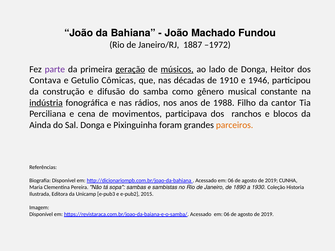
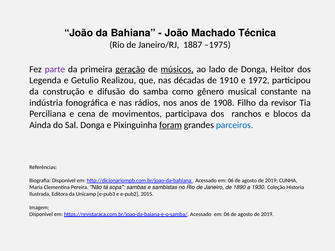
Fundou: Fundou -> Técnica (257, 33)
–1972: –1972 -> –1975 (217, 45)
Contava: Contava -> Legenda (45, 81)
Cômicas: Cômicas -> Realizou (119, 81)
1946: 1946 -> 1972 (259, 81)
indústria underline: present -> none (46, 103)
1988: 1988 -> 1908 (224, 103)
cantor: cantor -> revisor (284, 103)
foram underline: none -> present (171, 125)
parceiros colour: orange -> blue (235, 125)
